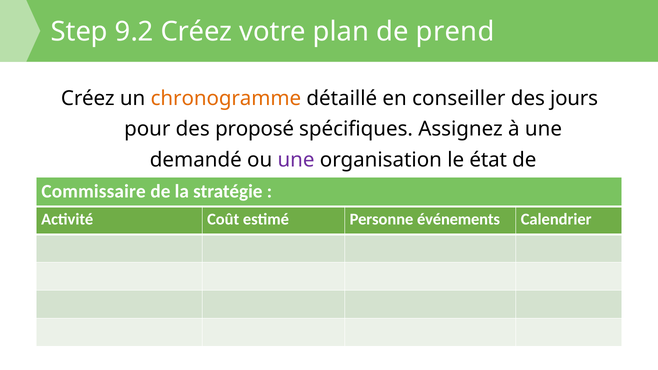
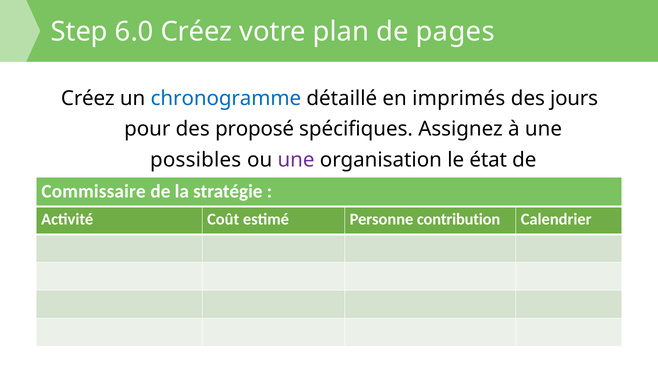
9.2: 9.2 -> 6.0 (134, 32)
prend: prend -> pages (455, 32)
chronogramme colour: orange -> blue (226, 98)
conseiller: conseiller -> imprimés (459, 98)
demandé: demandé -> possibles (196, 160)
événements: événements -> contribution (459, 219)
